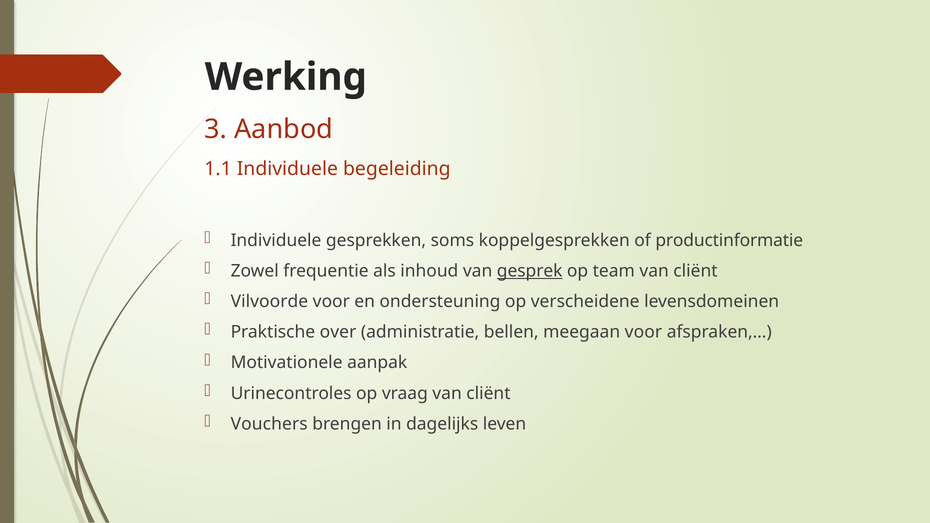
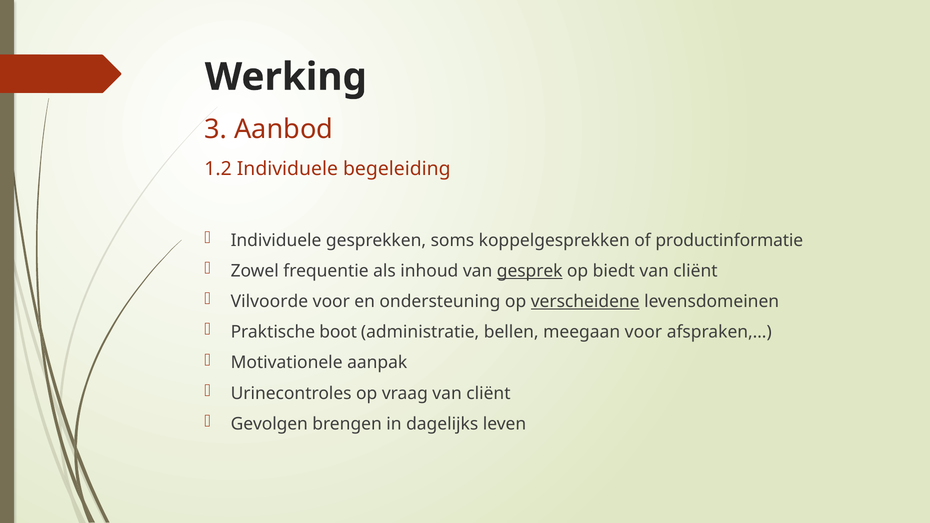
1.1: 1.1 -> 1.2 (218, 169)
team: team -> biedt (614, 271)
verscheidene underline: none -> present (585, 302)
over: over -> boot (338, 332)
Vouchers: Vouchers -> Gevolgen (269, 424)
